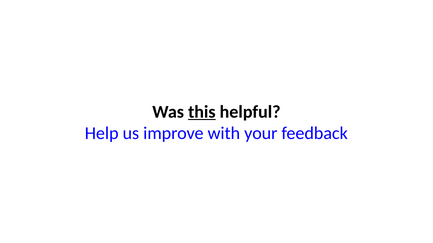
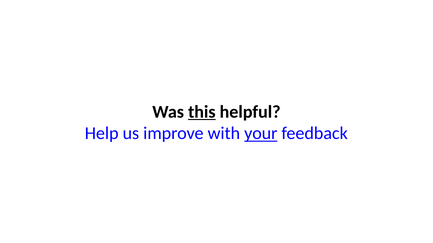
your underline: none -> present (261, 134)
